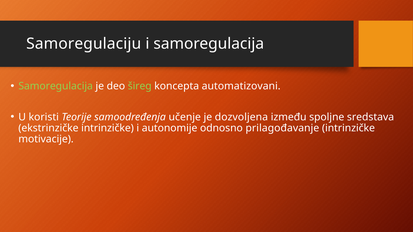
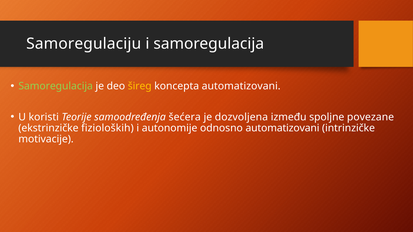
šireg colour: light green -> yellow (140, 86)
učenje: učenje -> šećera (185, 117)
sredstava: sredstava -> povezane (370, 117)
ekstrinzičke intrinzičke: intrinzičke -> fizioloških (107, 128)
odnosno prilagođavanje: prilagođavanje -> automatizovani (282, 128)
